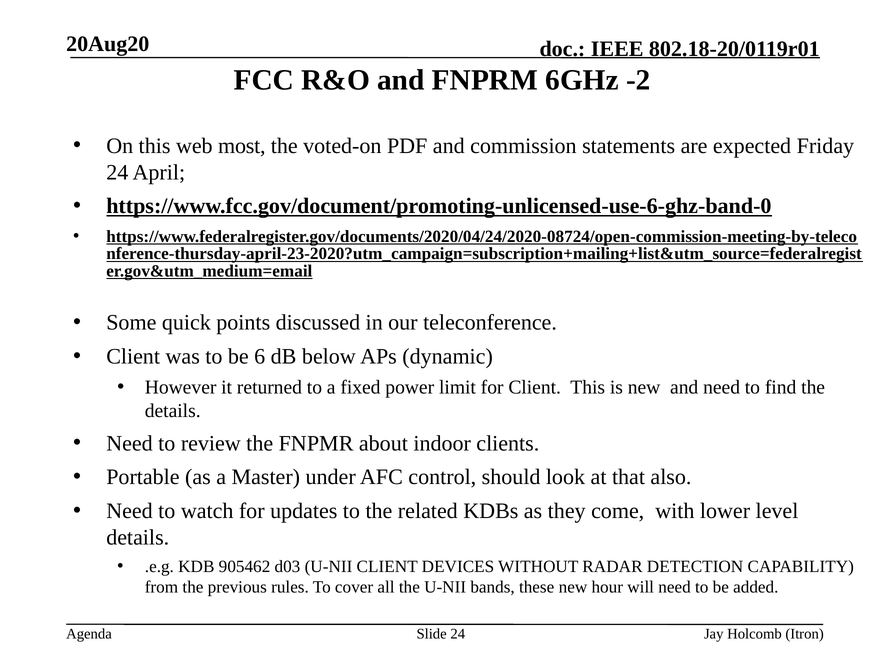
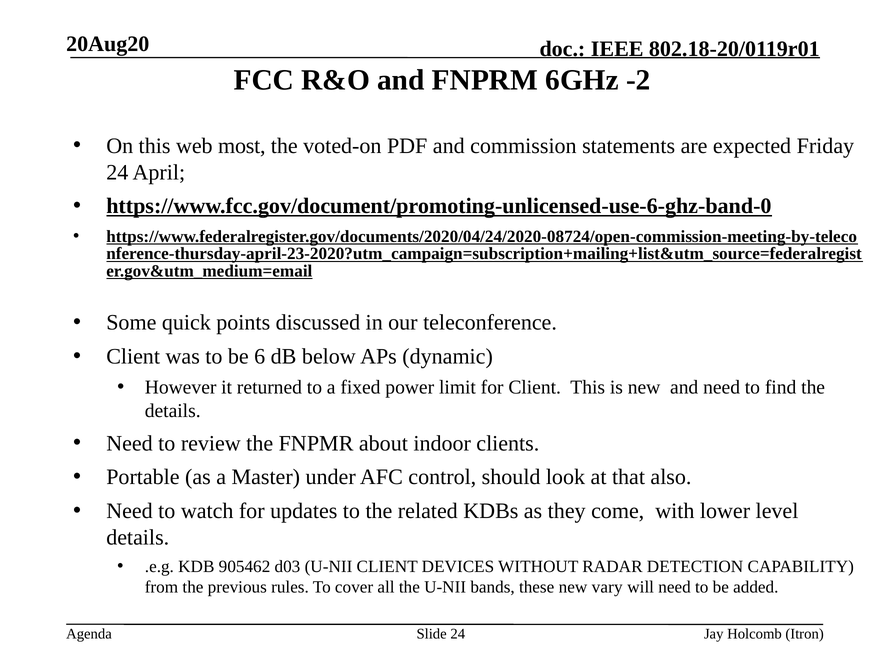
hour: hour -> vary (607, 588)
